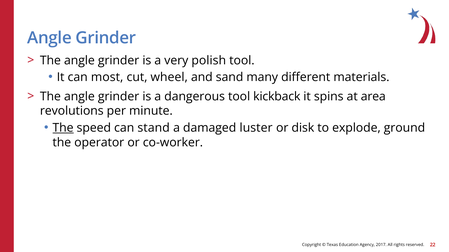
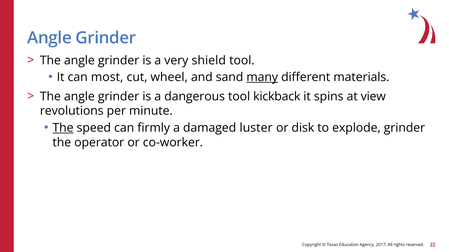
polish: polish -> shield (209, 60)
many underline: none -> present (262, 77)
area: area -> view (373, 97)
stand: stand -> firmly (154, 128)
explode ground: ground -> grinder (404, 128)
